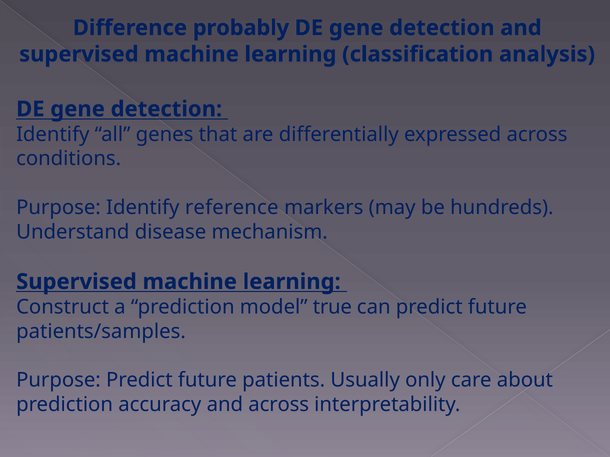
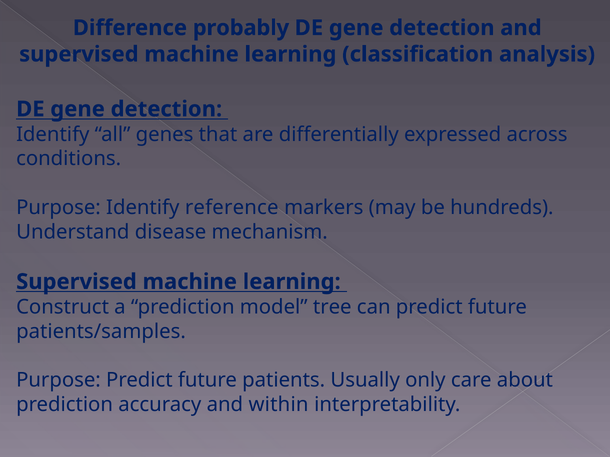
true: true -> tree (332, 307)
and across: across -> within (279, 405)
